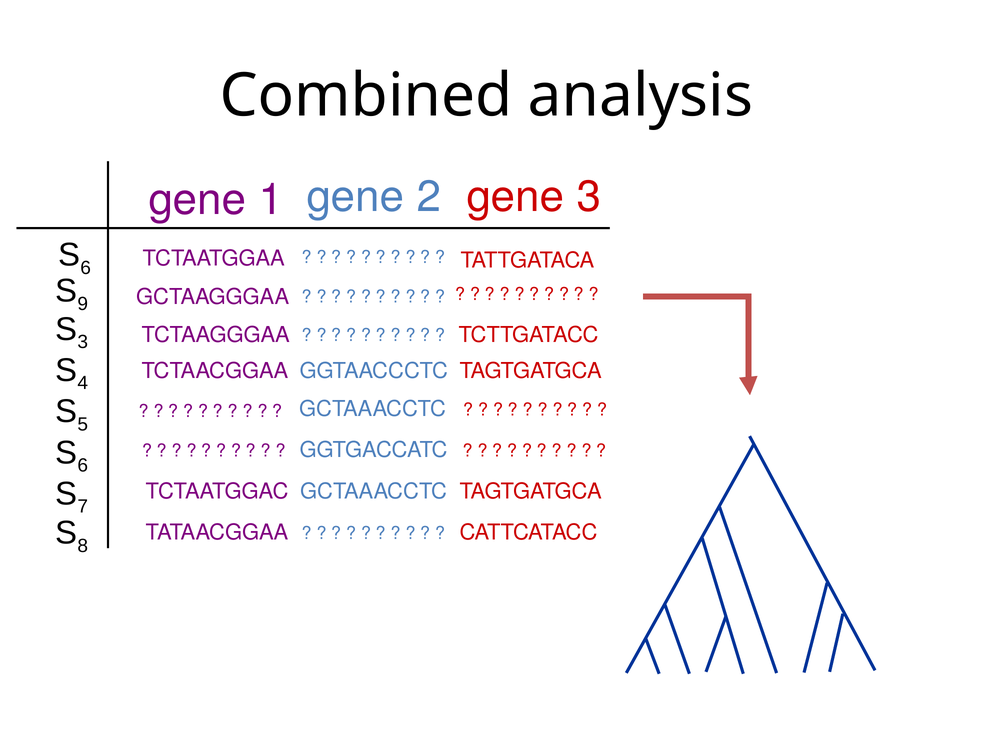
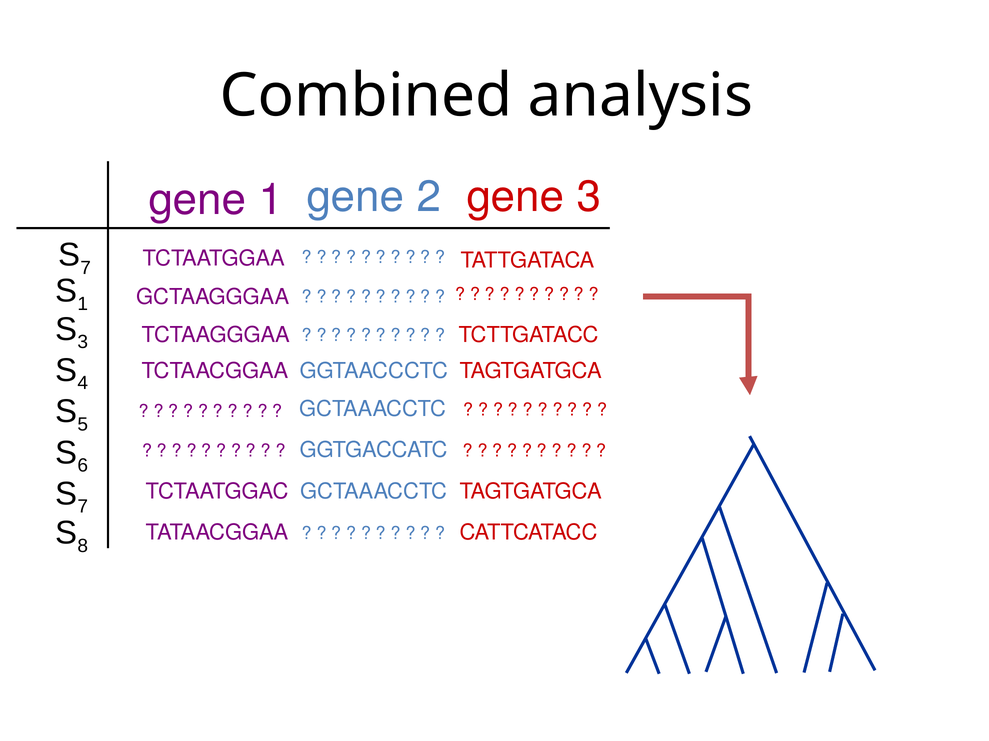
6: 6 -> 7 (86, 268)
9: 9 -> 1 (83, 304)
